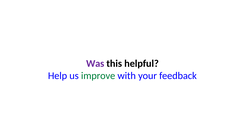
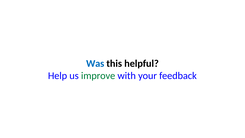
Was colour: purple -> blue (95, 63)
